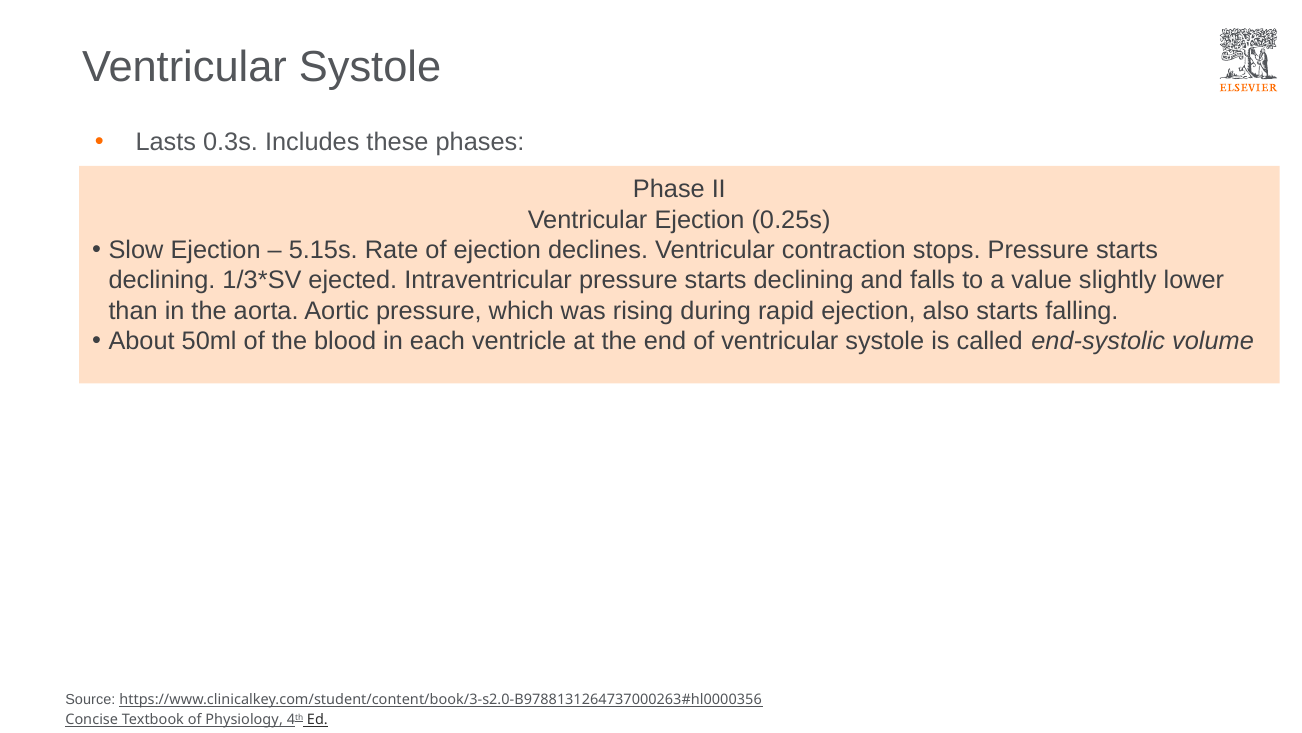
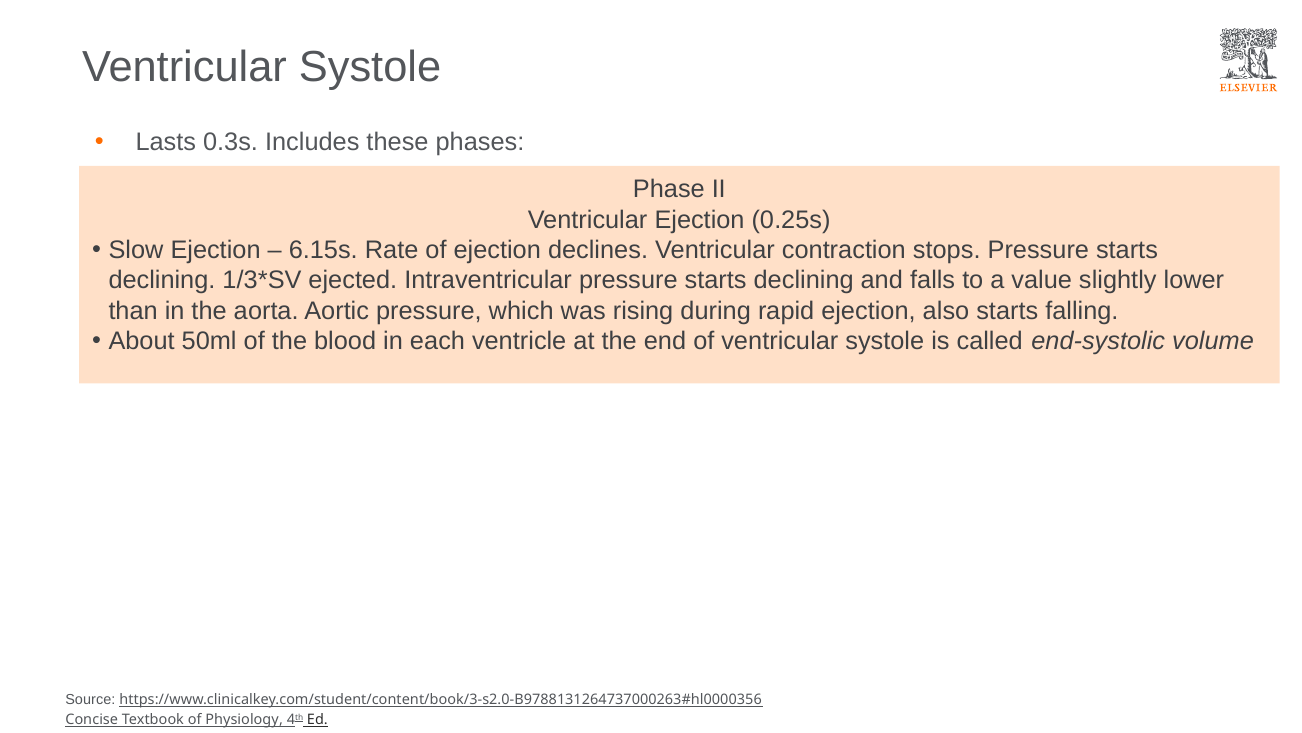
5.15s: 5.15s -> 6.15s (323, 250)
